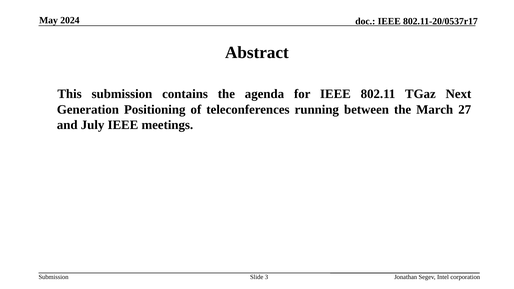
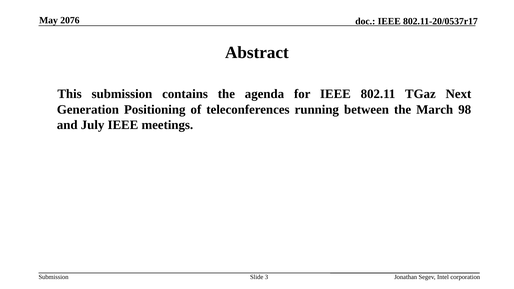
2024: 2024 -> 2076 (70, 20)
27: 27 -> 98 (465, 109)
